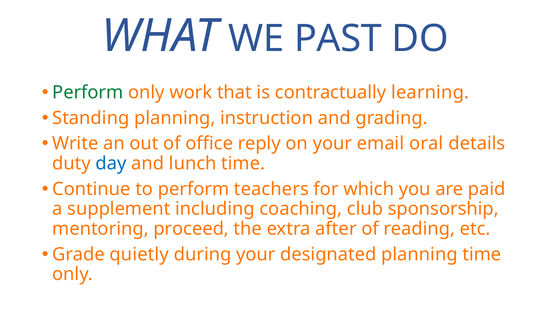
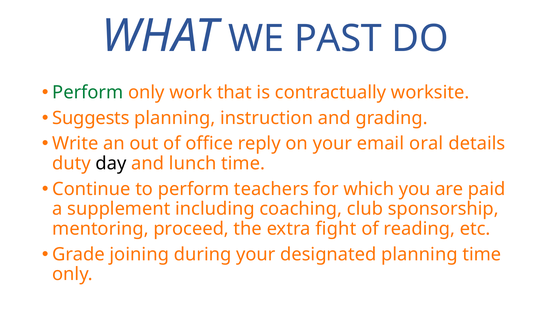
learning: learning -> worksite (430, 92)
Standing: Standing -> Suggests (91, 118)
day colour: blue -> black (111, 163)
after: after -> fight (336, 228)
quietly: quietly -> joining (139, 254)
